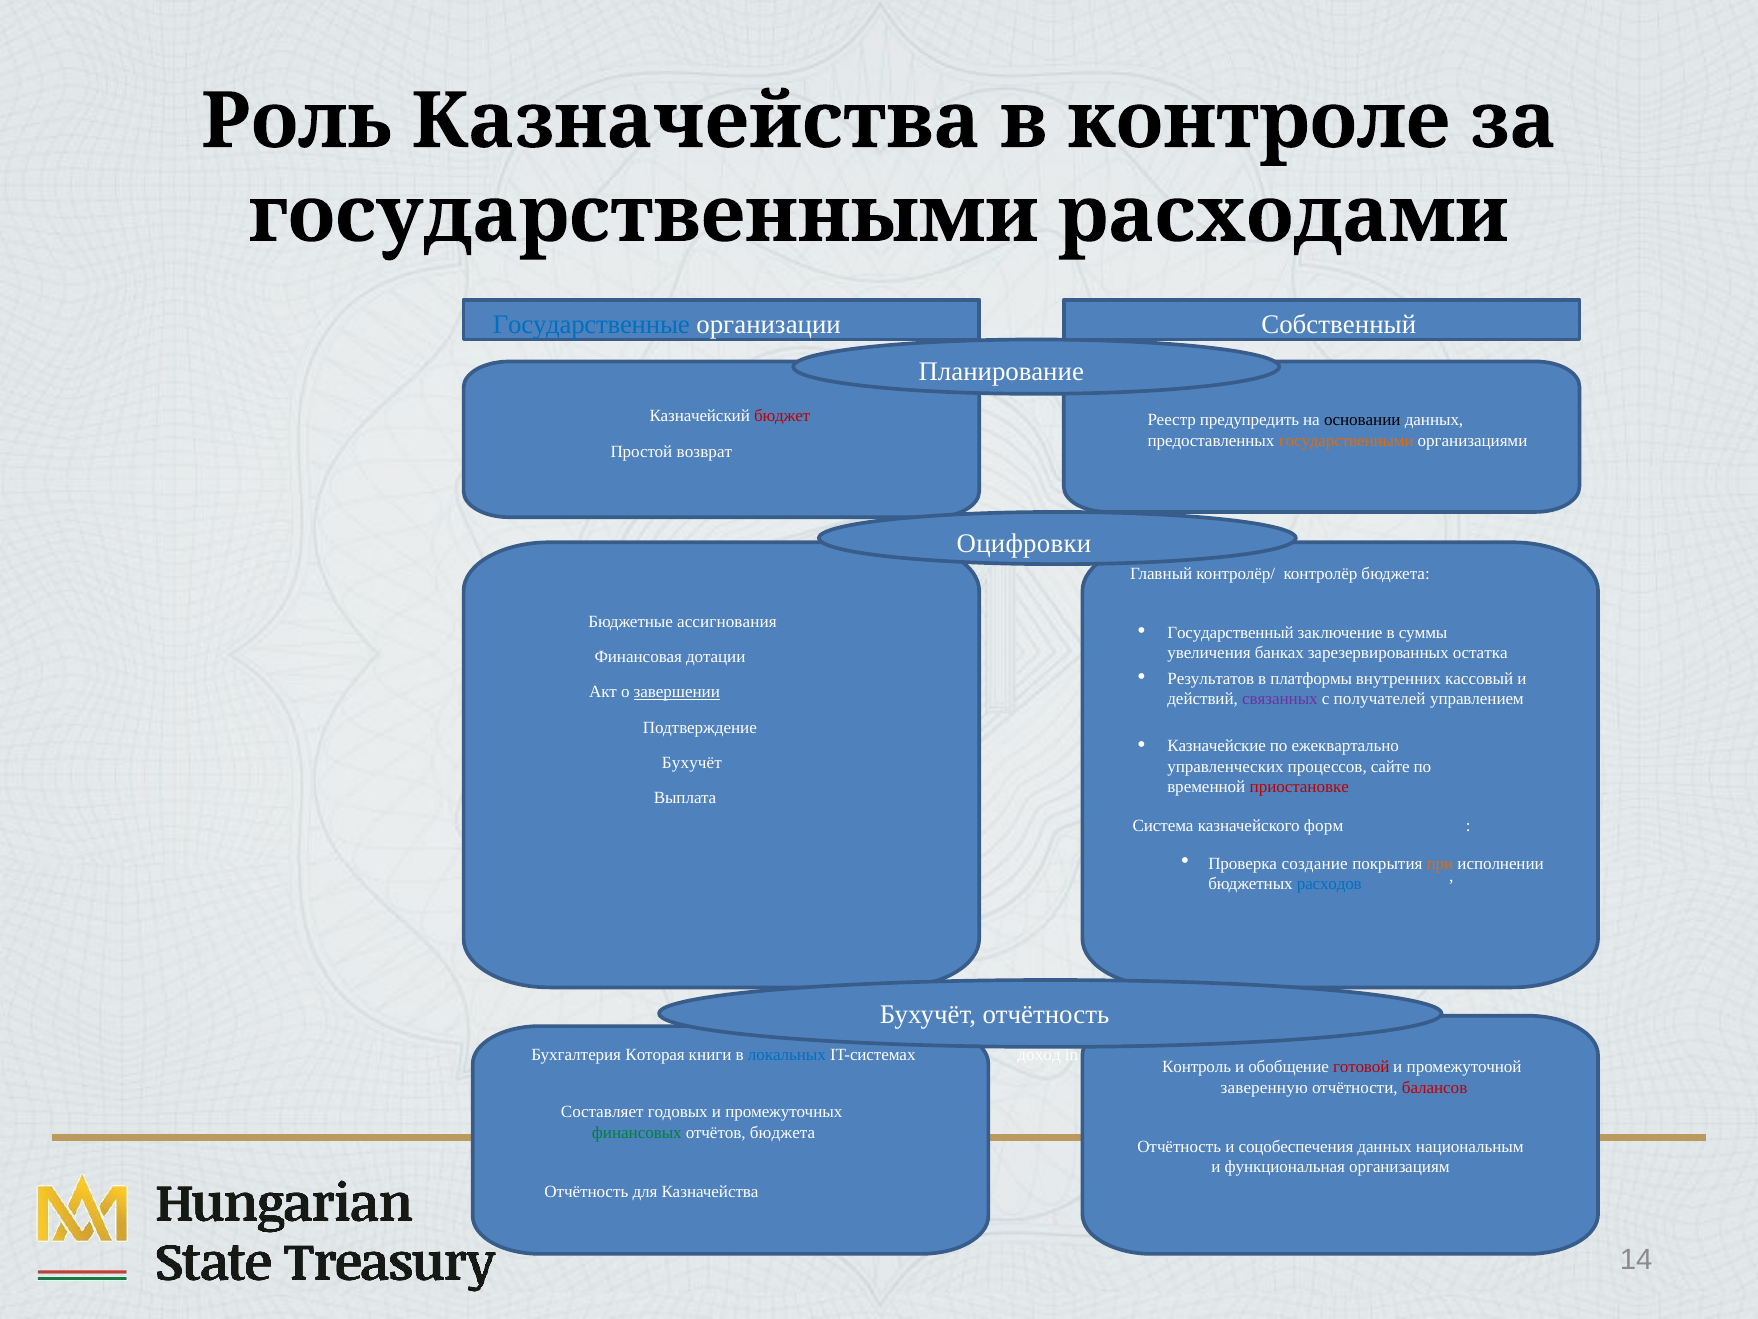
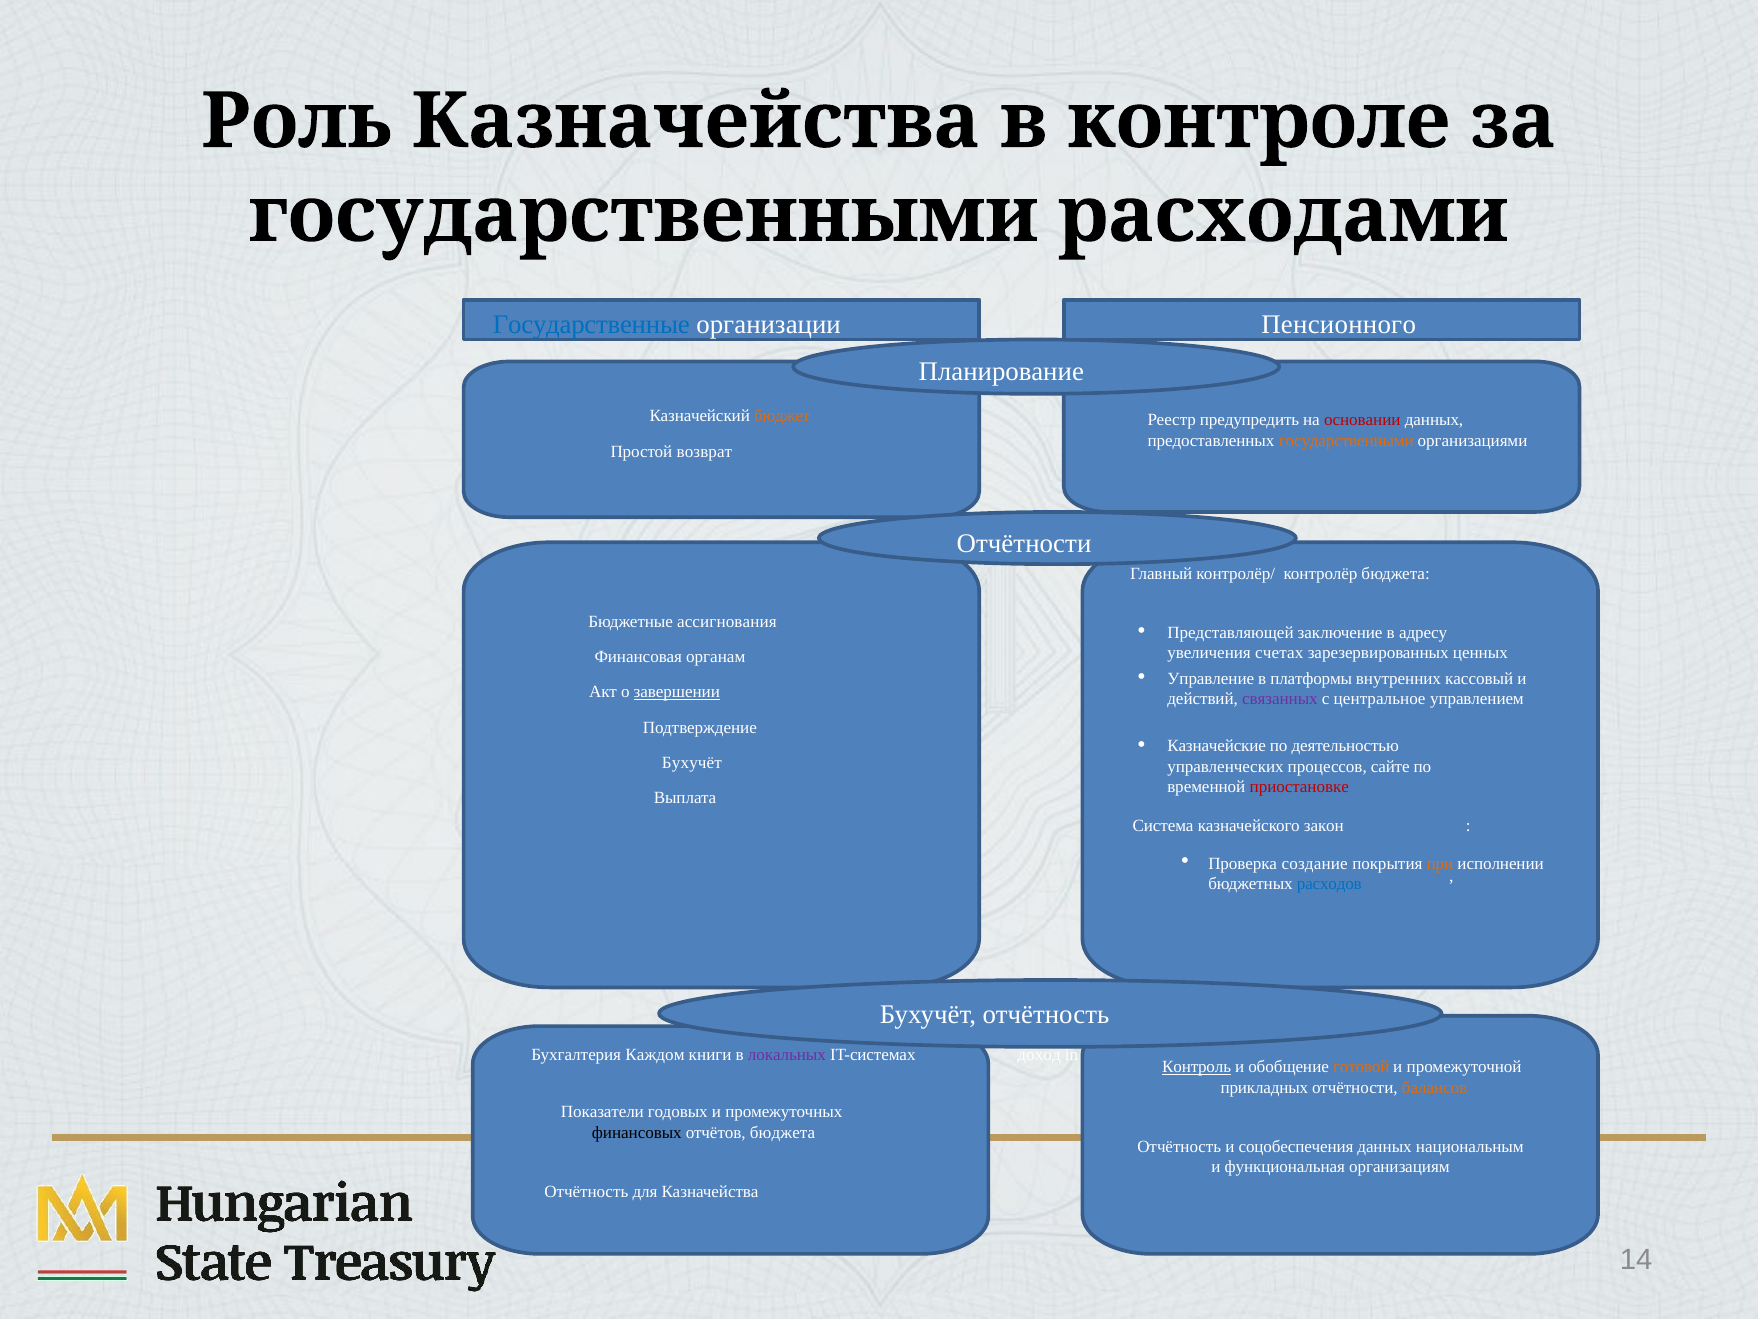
Собственный: Собственный -> Пенсионного (1339, 324)
бюджет colour: red -> orange (782, 416)
основании colour: black -> red (1362, 420)
Оцифровки: Оцифровки -> Отчётности (1024, 544)
Государственный: Государственный -> Представляющей (1231, 632)
суммы: суммы -> адресу (1423, 632)
банках: банках -> счетах (1279, 653)
остатка: остатка -> ценных (1480, 653)
дотации: дотации -> органам (716, 656)
Результатов: Результатов -> Управление (1211, 678)
получателей: получателей -> центральное (1380, 699)
ежеквартально: ежеквартально -> деятельностью (1345, 746)
форм: форм -> закон (1324, 825)
Которая: Которая -> Каждом (655, 1055)
локальных colour: blue -> purple (787, 1055)
Контроль underline: none -> present (1197, 1066)
готовой colour: red -> orange (1361, 1066)
заверенную: заверенную -> прикладных (1264, 1087)
балансов colour: red -> orange (1435, 1087)
Составляет: Составляет -> Показатели (602, 1112)
финансовых colour: green -> black (637, 1132)
